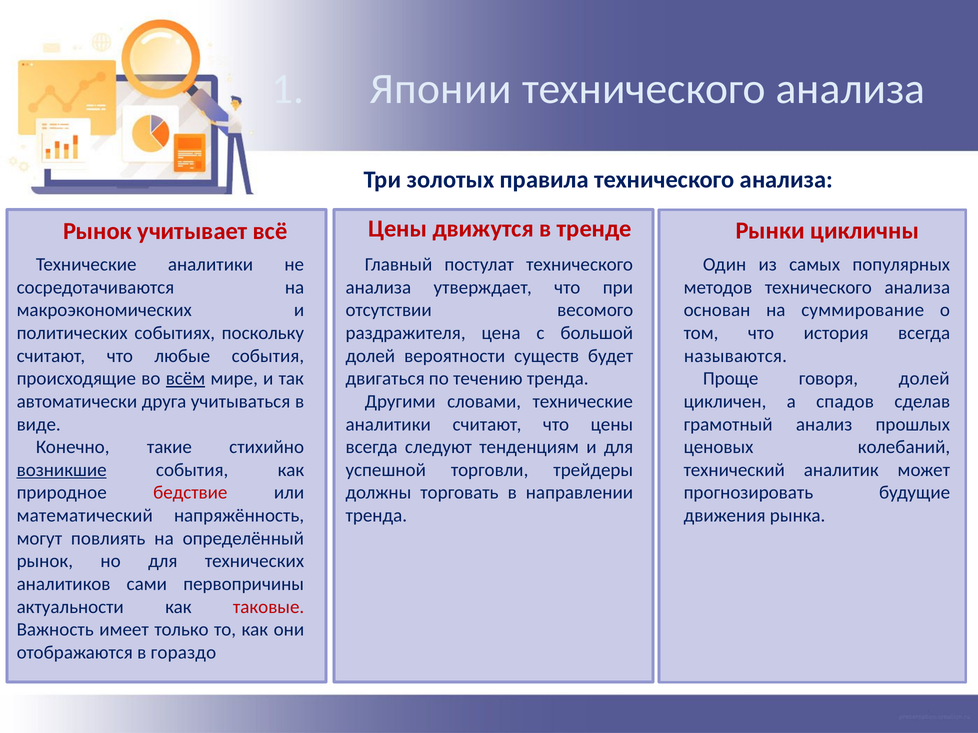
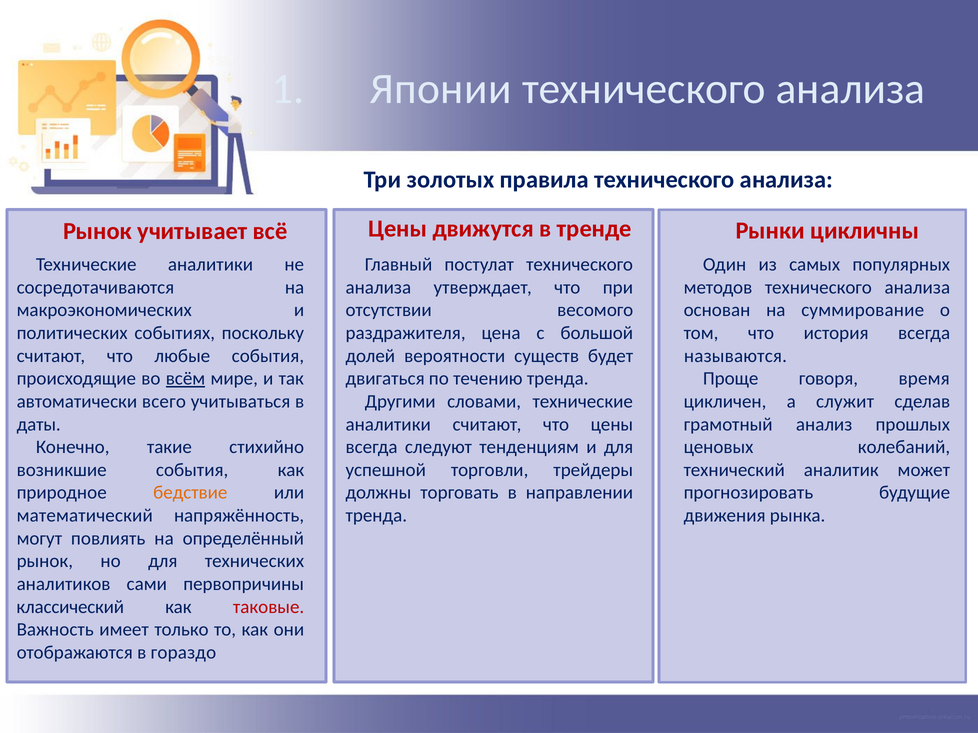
говоря долей: долей -> время (924, 379)
друга: друга -> всего (164, 402)
спадов: спадов -> служит (845, 402)
виде: виде -> даты (39, 425)
возникшие underline: present -> none (62, 470)
бедствие colour: red -> orange (190, 493)
актуальности: актуальности -> классический (70, 607)
